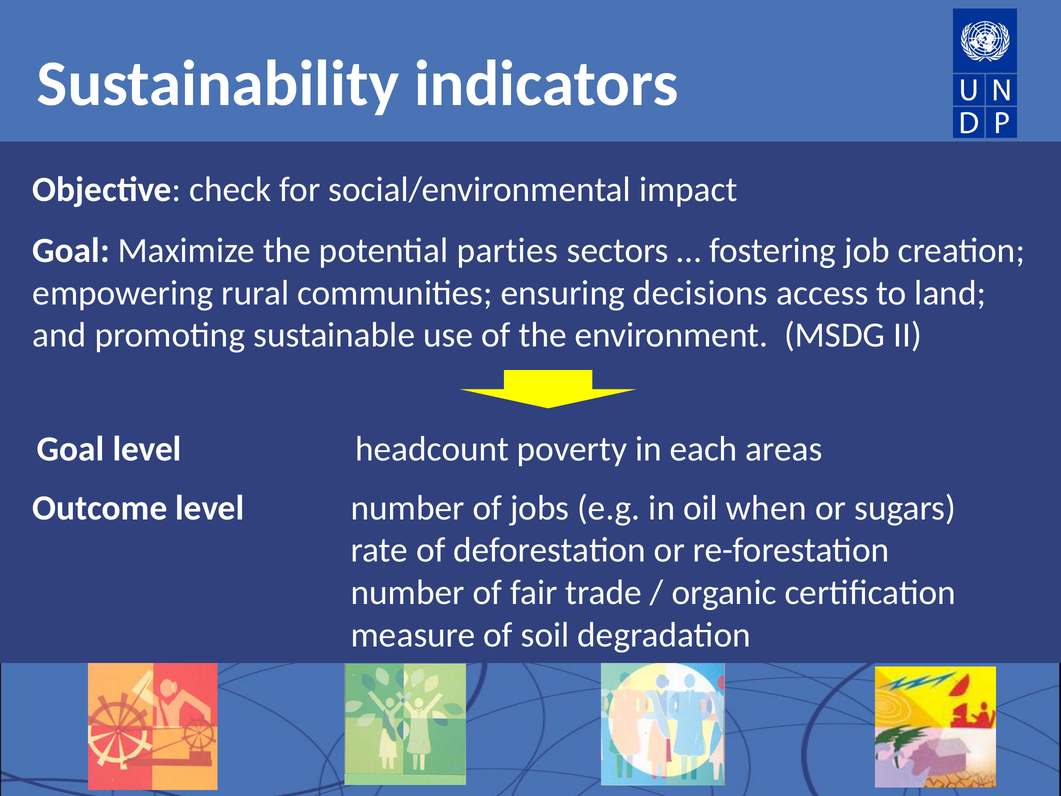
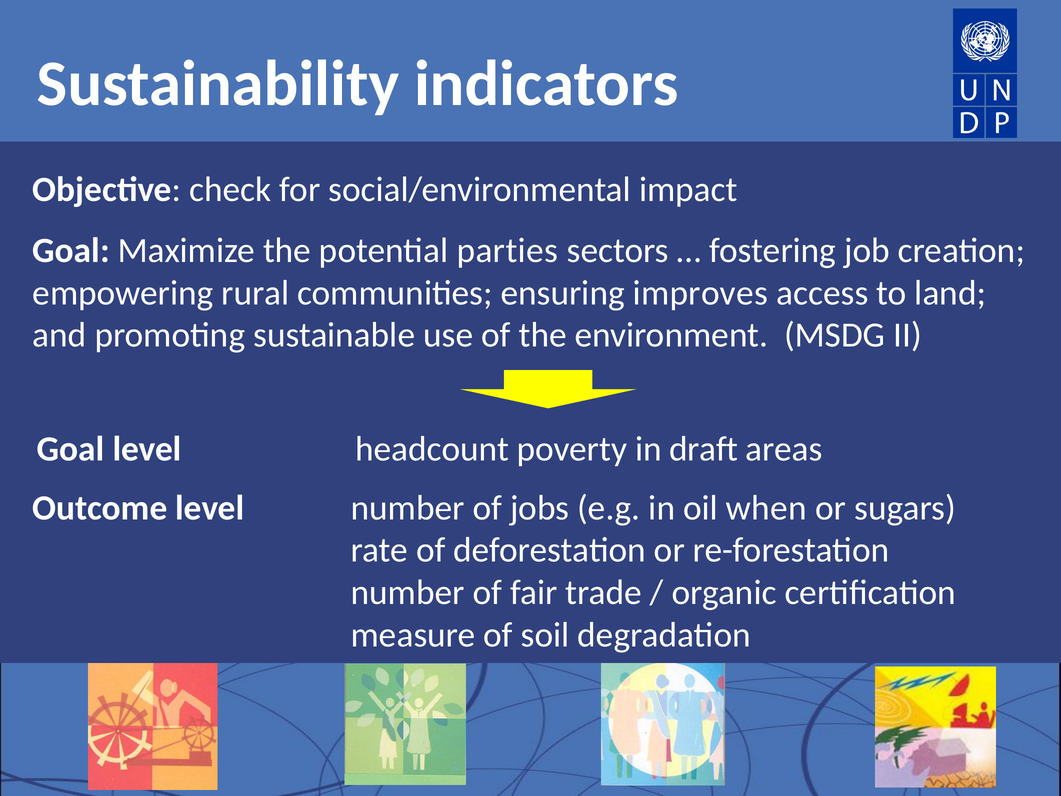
decisions: decisions -> improves (700, 293)
each: each -> draft (704, 449)
